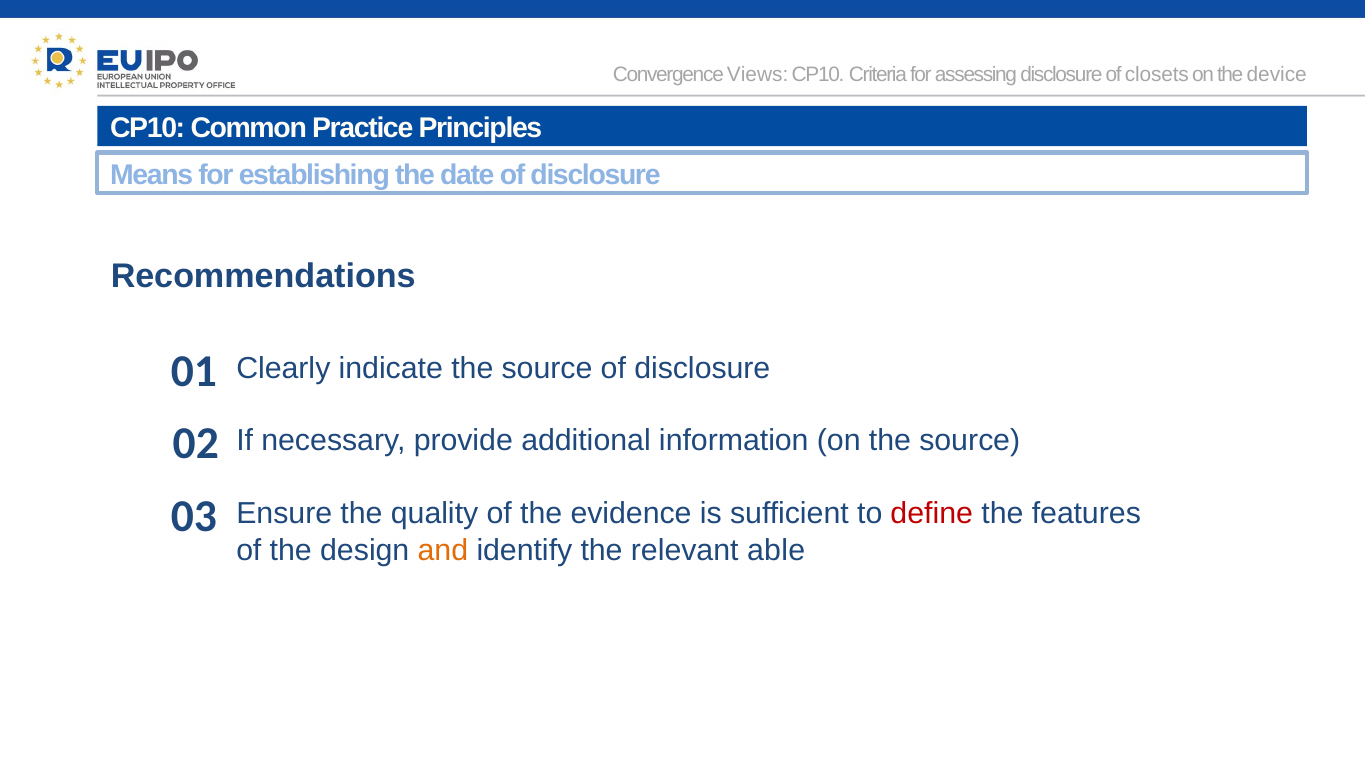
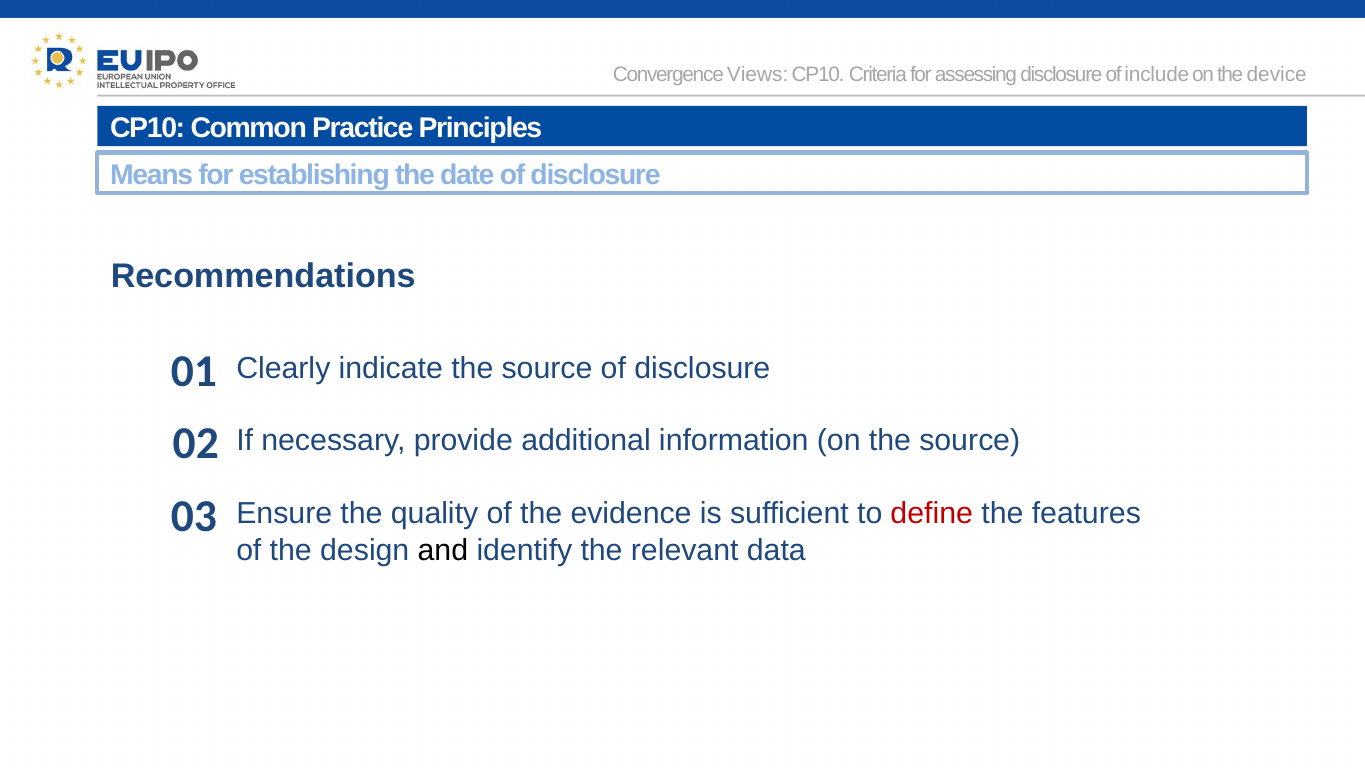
closets: closets -> include (1157, 75)
and colour: orange -> black (443, 550)
able: able -> data (776, 550)
